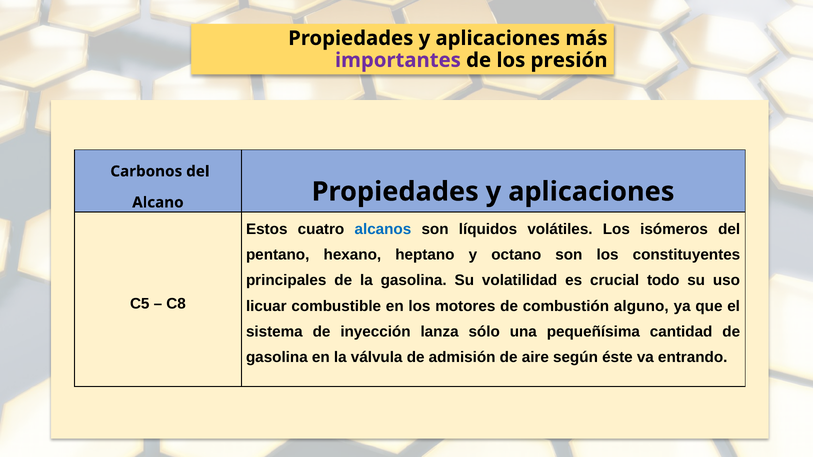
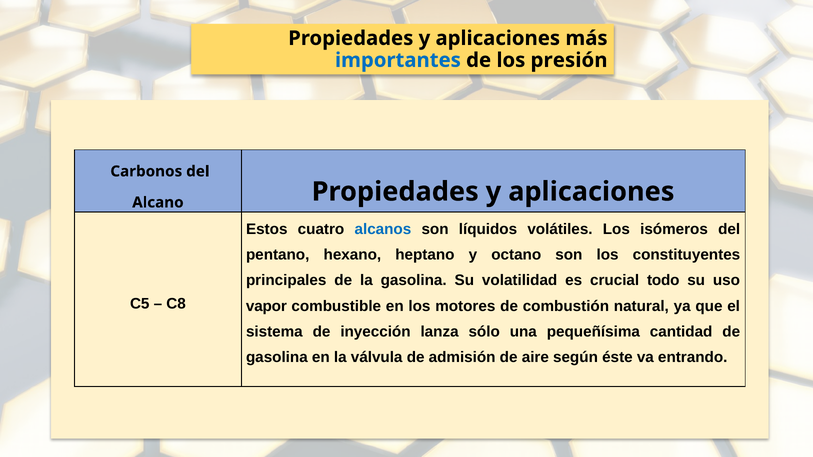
importantes colour: purple -> blue (398, 60)
licuar: licuar -> vapor (266, 306)
alguno: alguno -> natural (641, 306)
